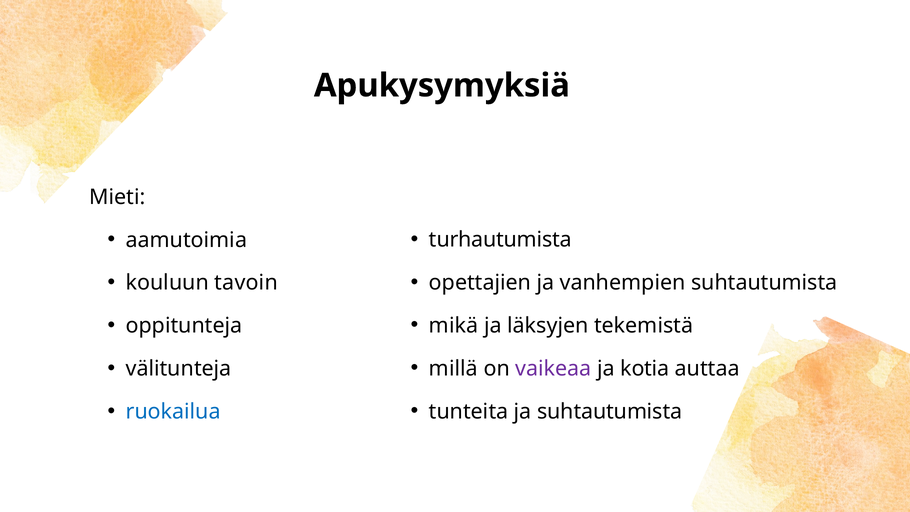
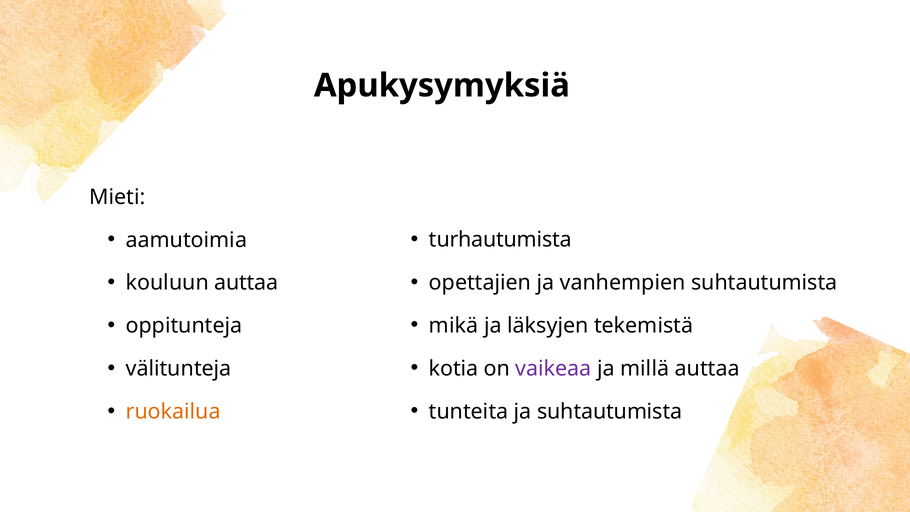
kouluun tavoin: tavoin -> auttaa (246, 283)
millä: millä -> kotia (454, 368)
kotia: kotia -> millä (645, 368)
ruokailua colour: blue -> orange (173, 412)
